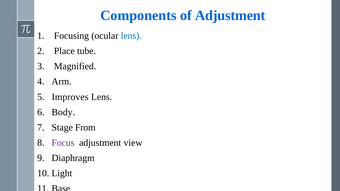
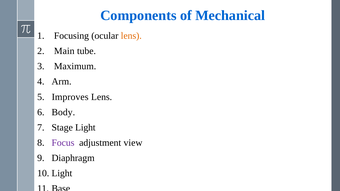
of Adjustment: Adjustment -> Mechanical (230, 15)
lens colour: blue -> orange (131, 36)
Place: Place -> Main (64, 51)
Magnified: Magnified -> Maximum (75, 66)
From: From -> Light (85, 128)
